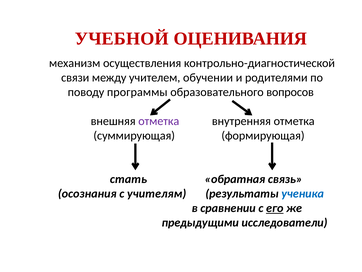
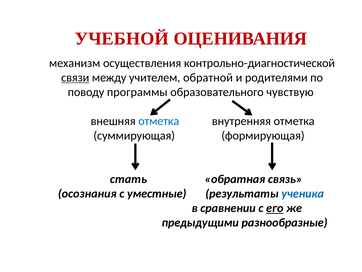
связи underline: none -> present (75, 77)
обучении: обучении -> обратной (208, 77)
вопросов: вопросов -> чувствую (290, 92)
отметка colour: purple -> blue (159, 121)
учителям: учителям -> уместные (157, 193)
исследователи: исследователи -> разнообразные (284, 222)
